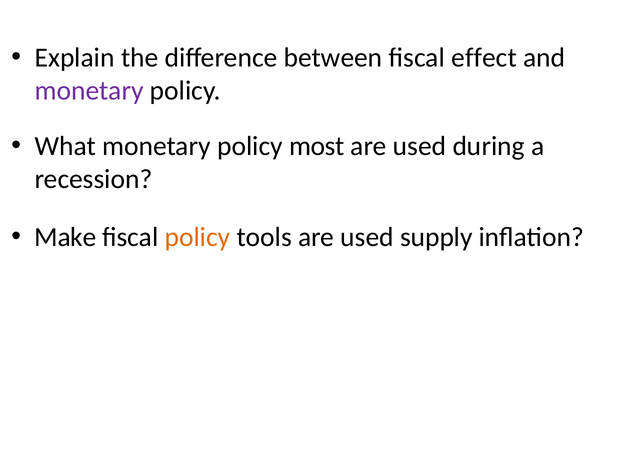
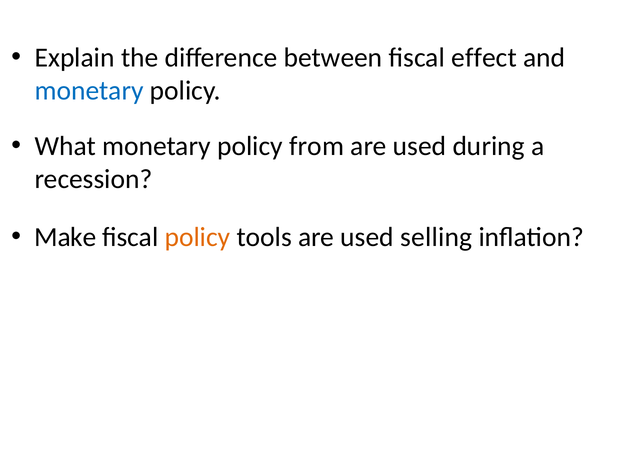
monetary colour: purple -> blue (89, 91)
most: most -> from (317, 146)
supply: supply -> selling (436, 237)
